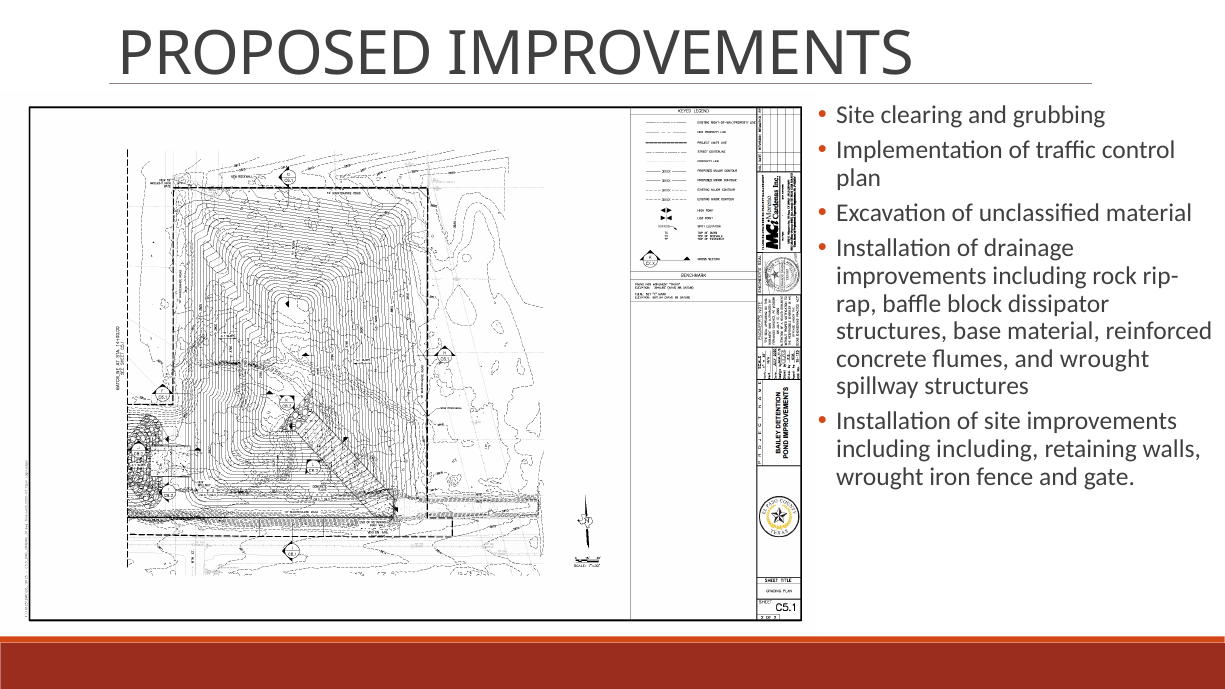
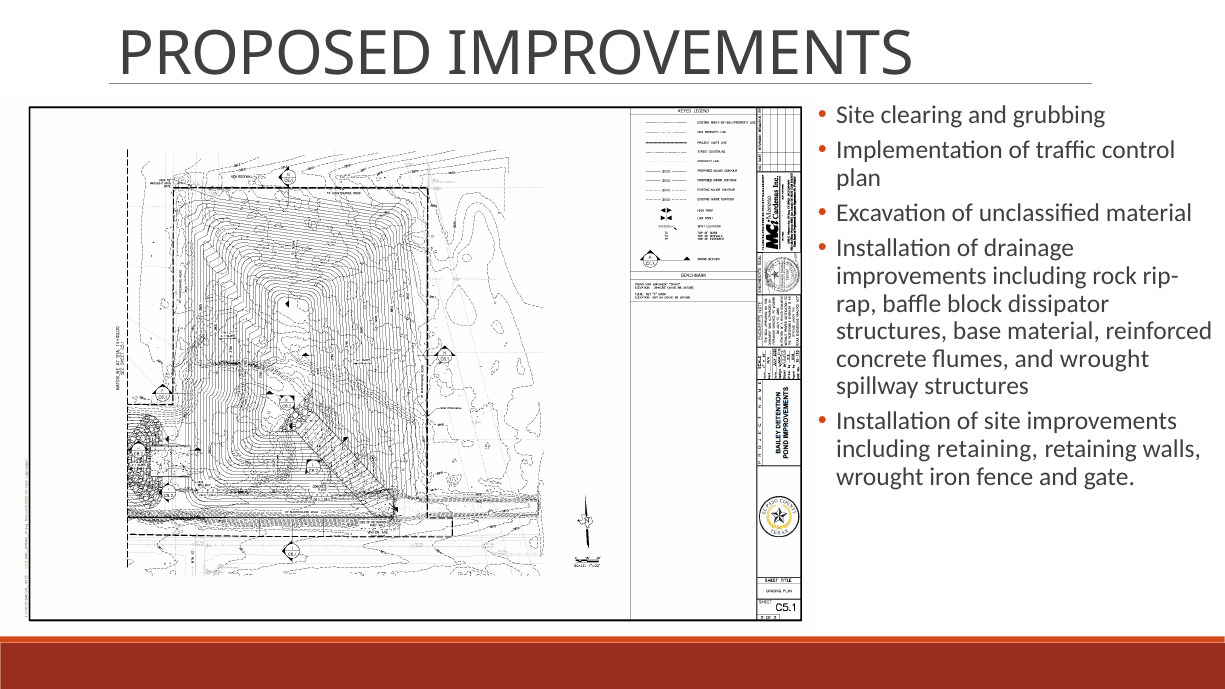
including including: including -> retaining (987, 449)
